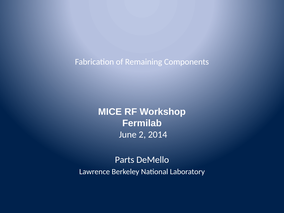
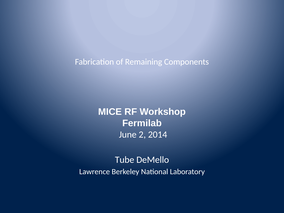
Parts: Parts -> Tube (125, 160)
